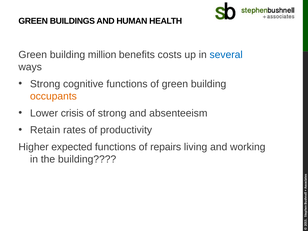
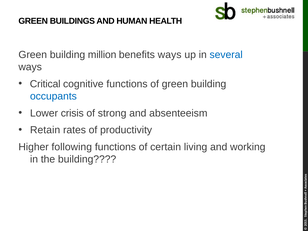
benefits costs: costs -> ways (170, 55)
Strong: Strong -> Critical (45, 84)
occupants colour: orange -> blue (53, 96)
expected: expected -> following (72, 147)
repairs: repairs -> certain (166, 147)
